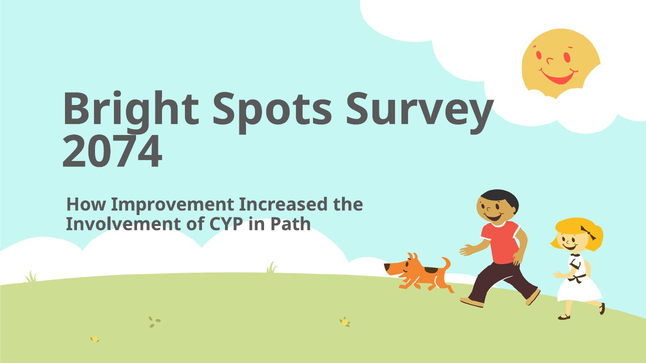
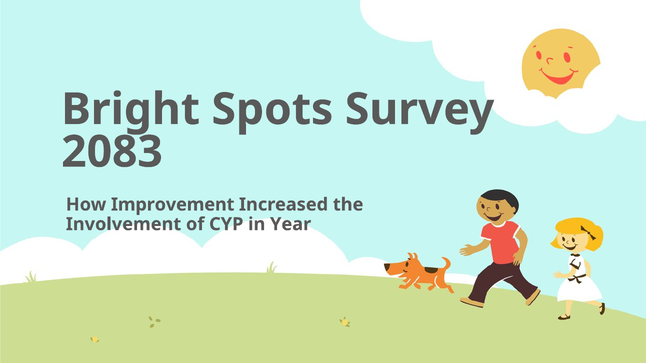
2074: 2074 -> 2083 (112, 152)
Path: Path -> Year (291, 224)
